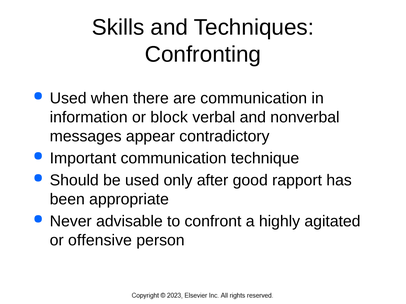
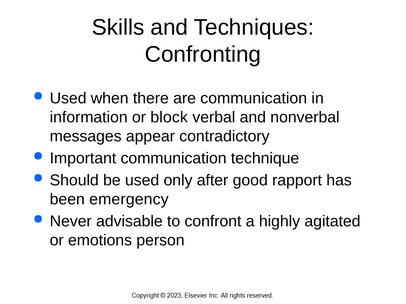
appropriate: appropriate -> emergency (129, 200)
offensive: offensive -> emotions (100, 241)
